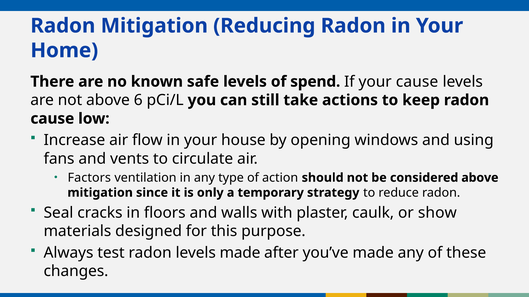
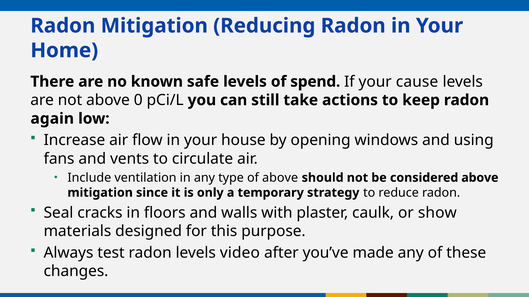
6: 6 -> 0 (138, 100)
cause: cause -> again (52, 119)
Factors: Factors -> Include (89, 178)
of action: action -> above (280, 178)
levels made: made -> video (240, 253)
